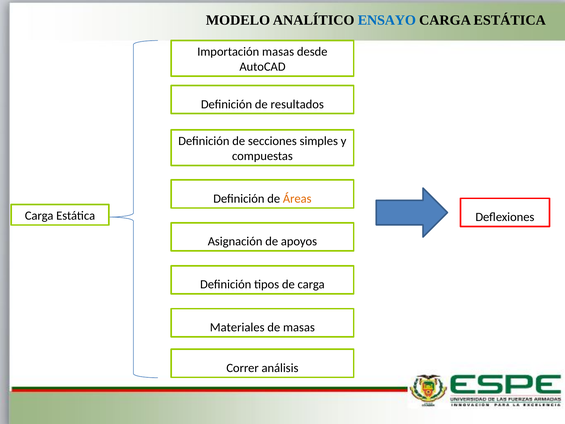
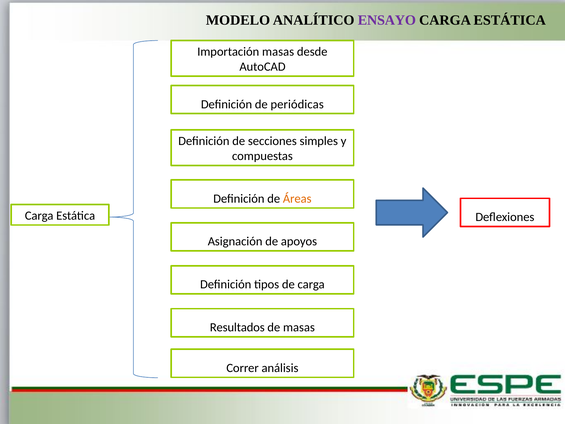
ENSAYO colour: blue -> purple (387, 20)
resultados: resultados -> periódicas (297, 104)
Materiales: Materiales -> Resultados (237, 327)
